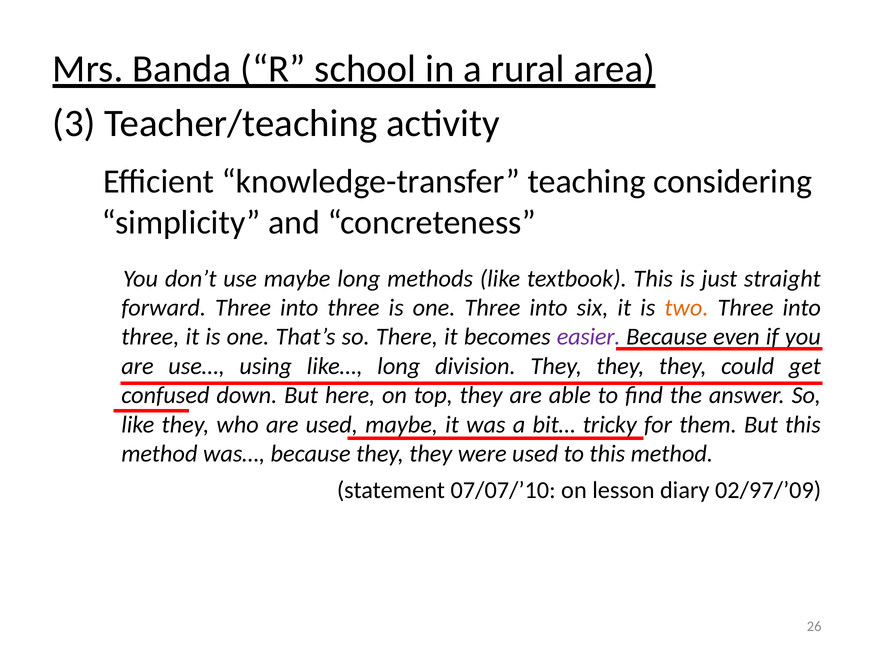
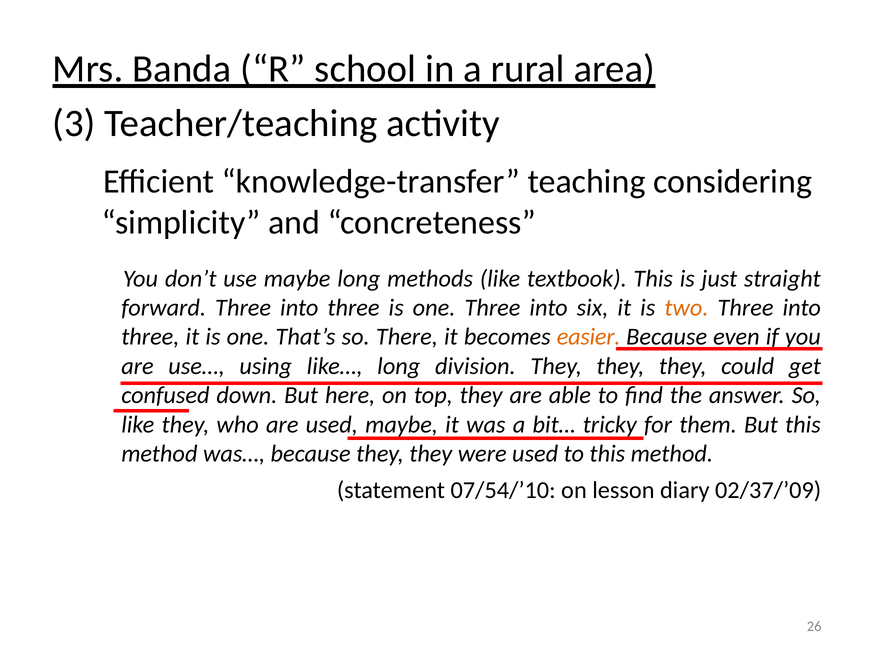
easier colour: purple -> orange (589, 337)
07/07/’10: 07/07/’10 -> 07/54/’10 (503, 490)
02/97/’09: 02/97/’09 -> 02/37/’09 (768, 490)
